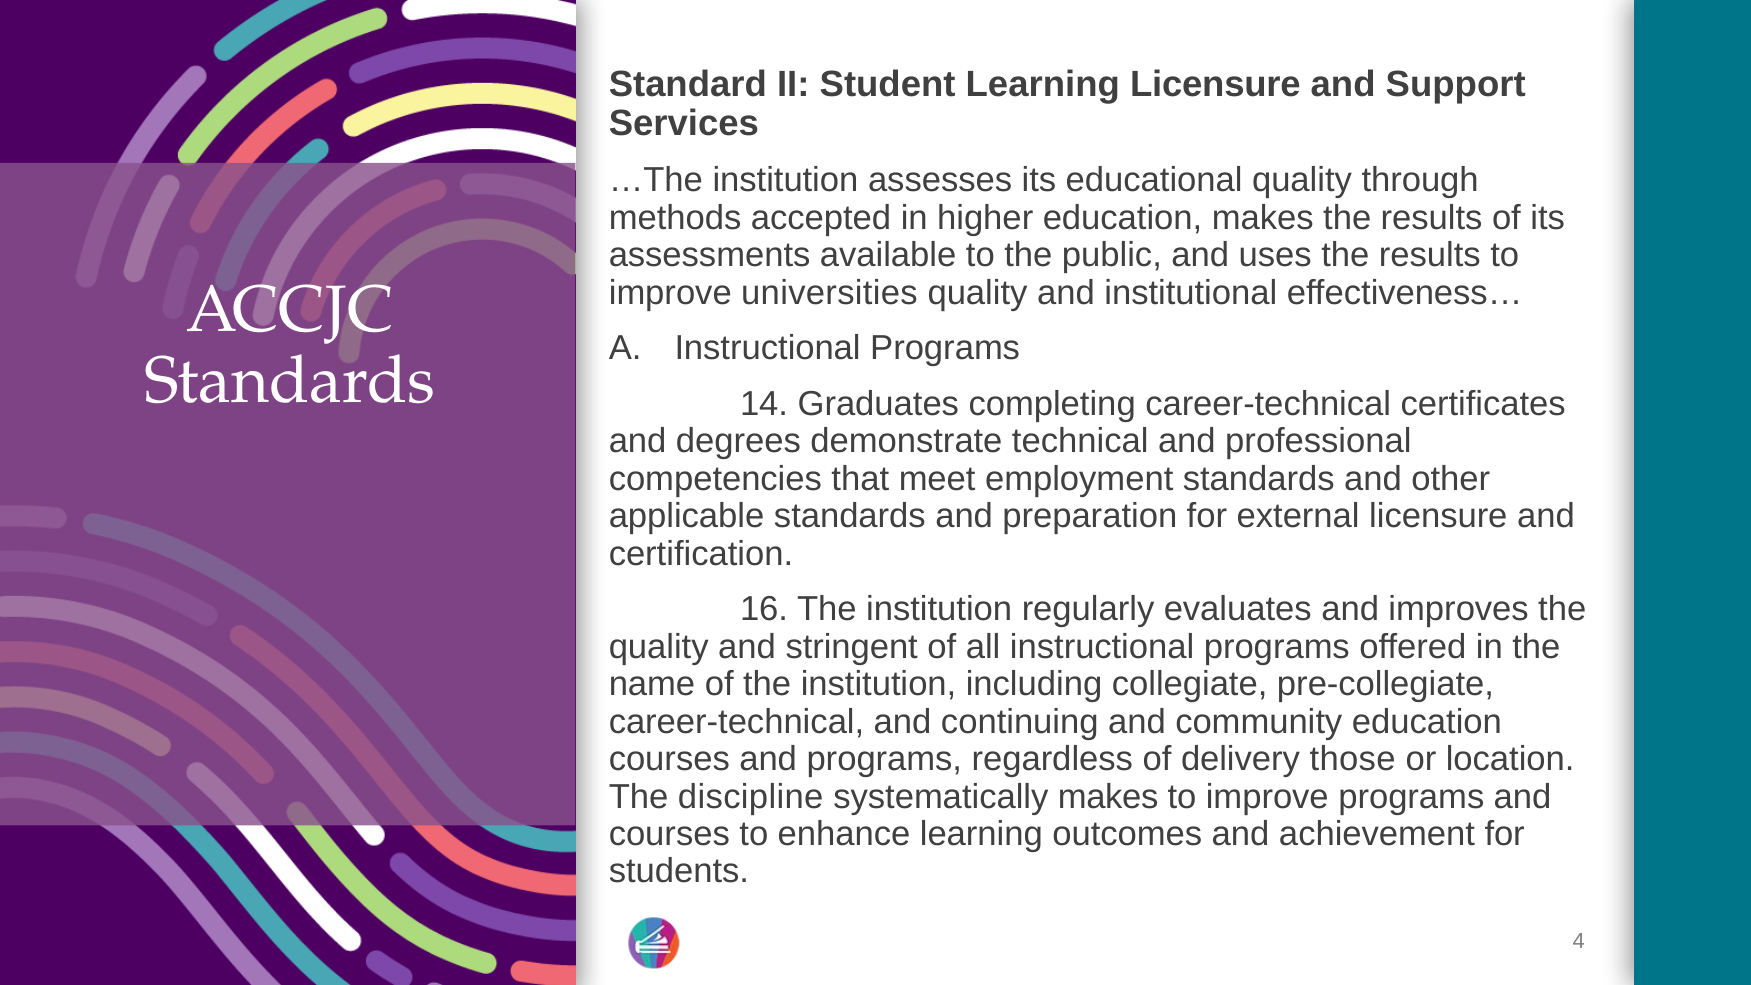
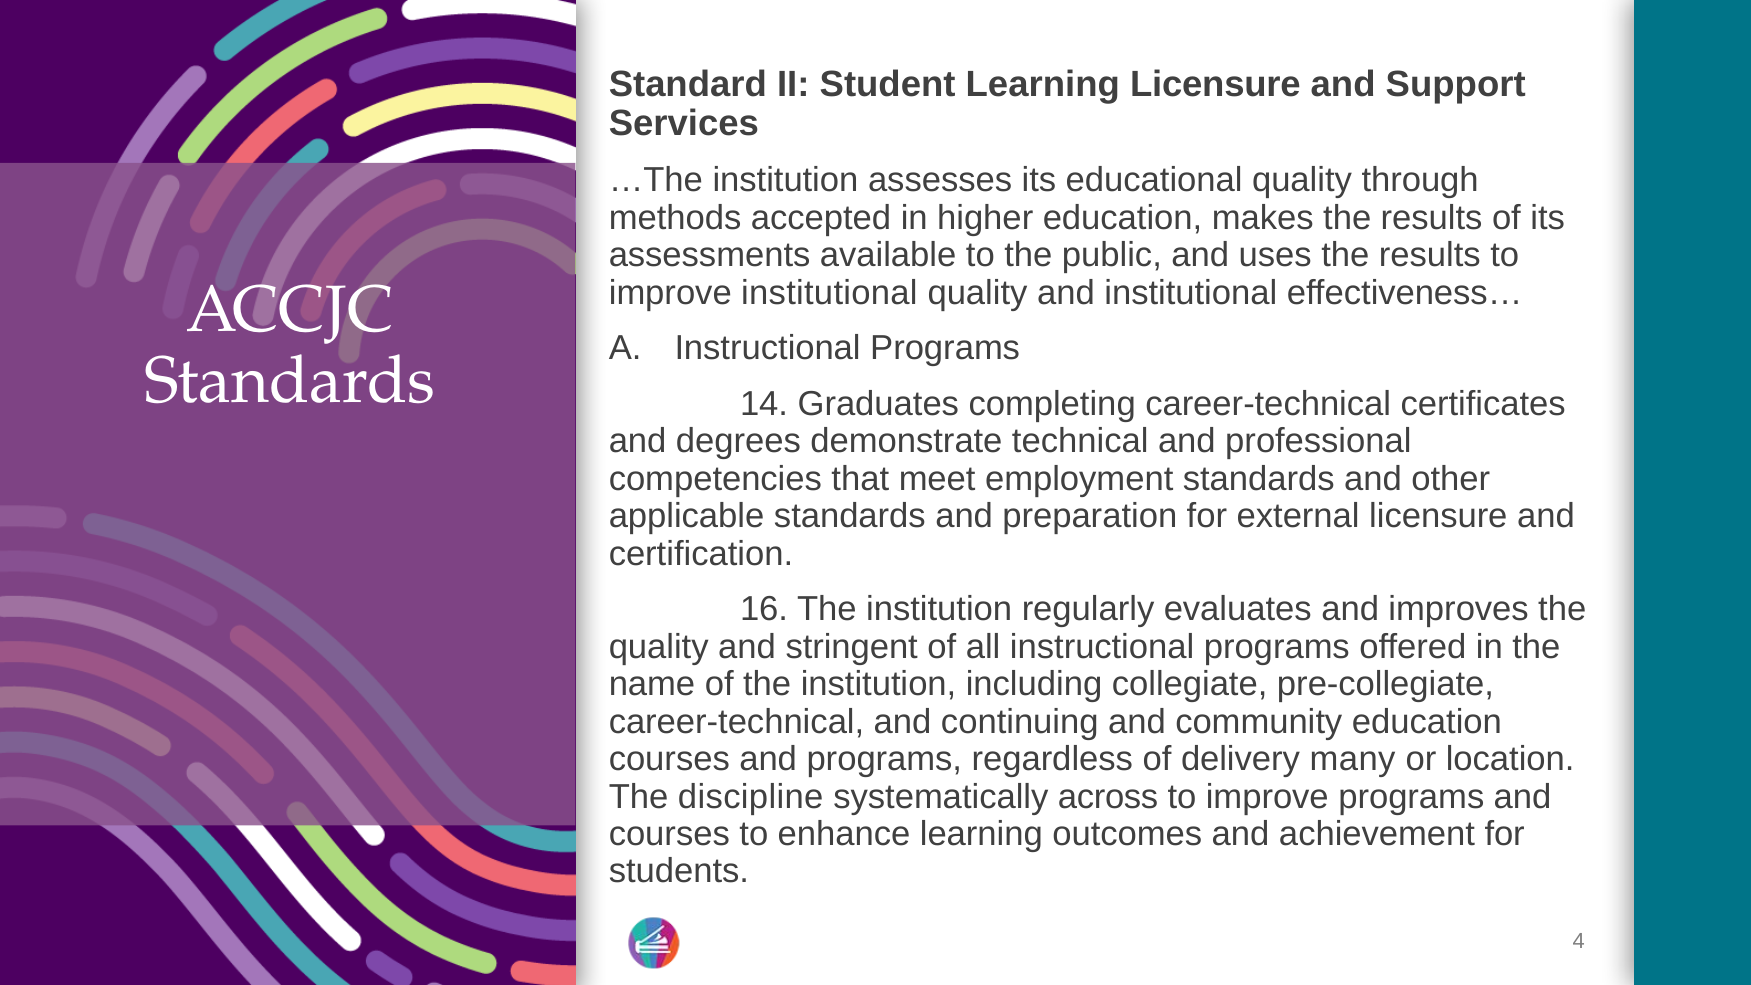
improve universities: universities -> institutional (829, 293)
those: those -> many (1353, 759)
systematically makes: makes -> across (1108, 797)
